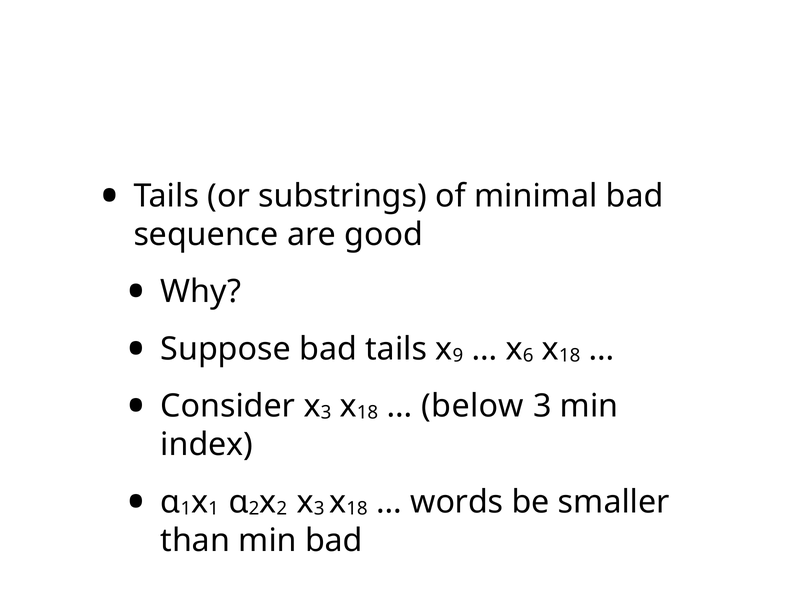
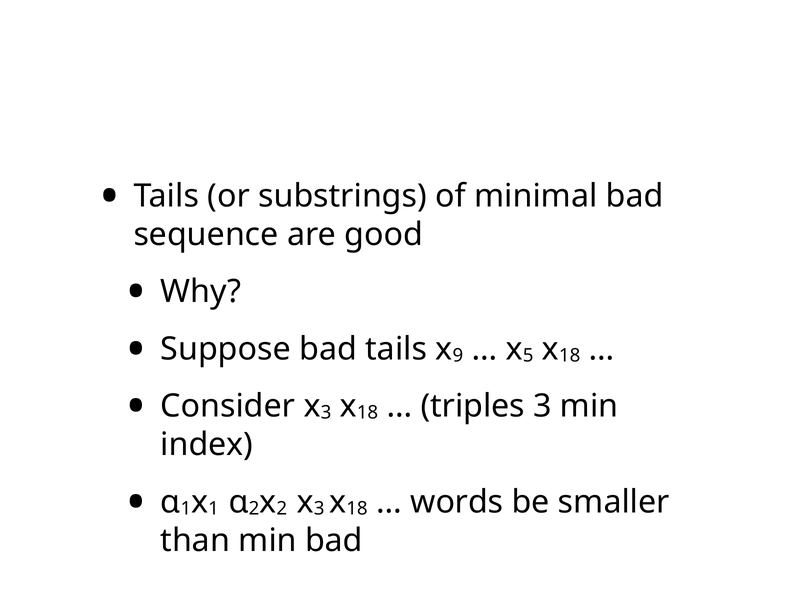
6: 6 -> 5 (528, 355)
below: below -> triples (473, 406)
